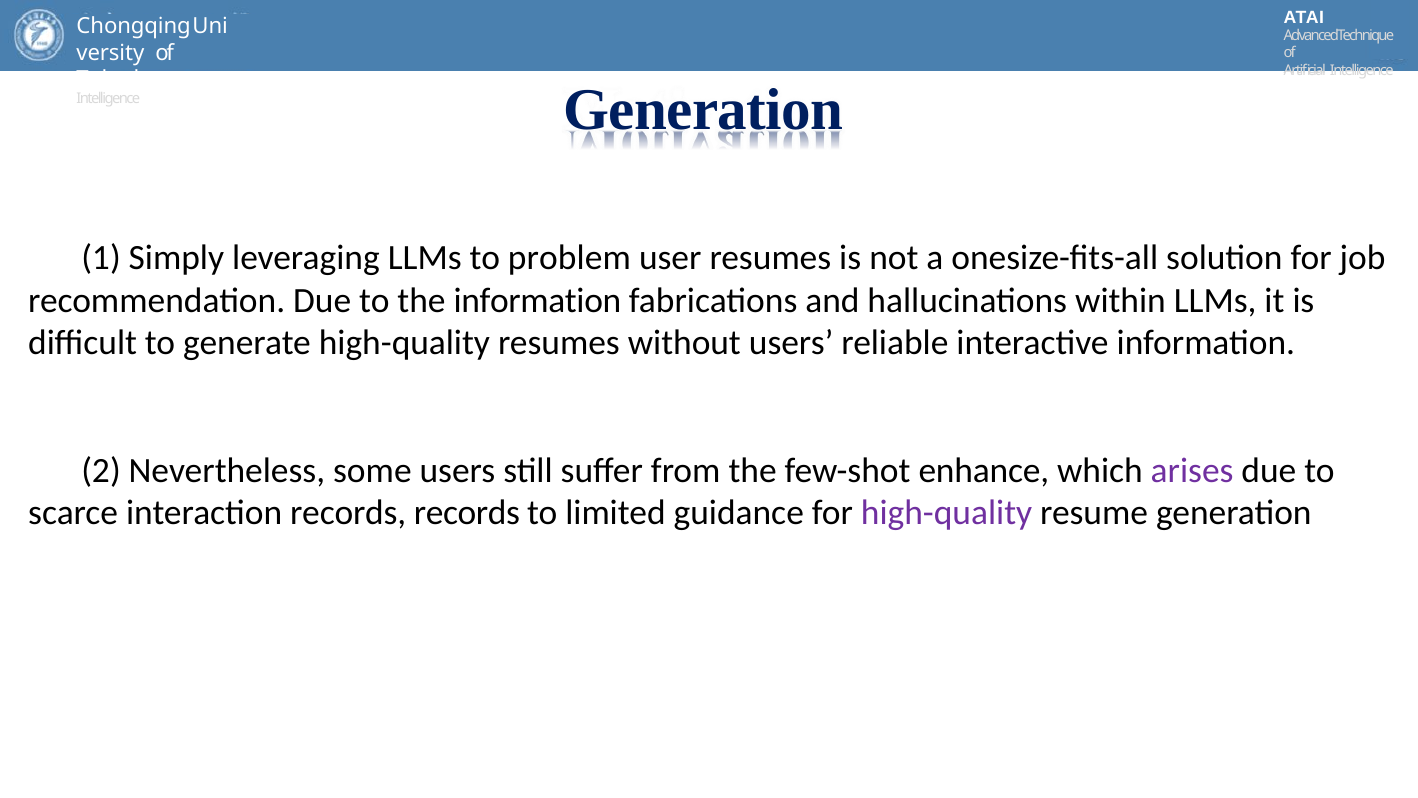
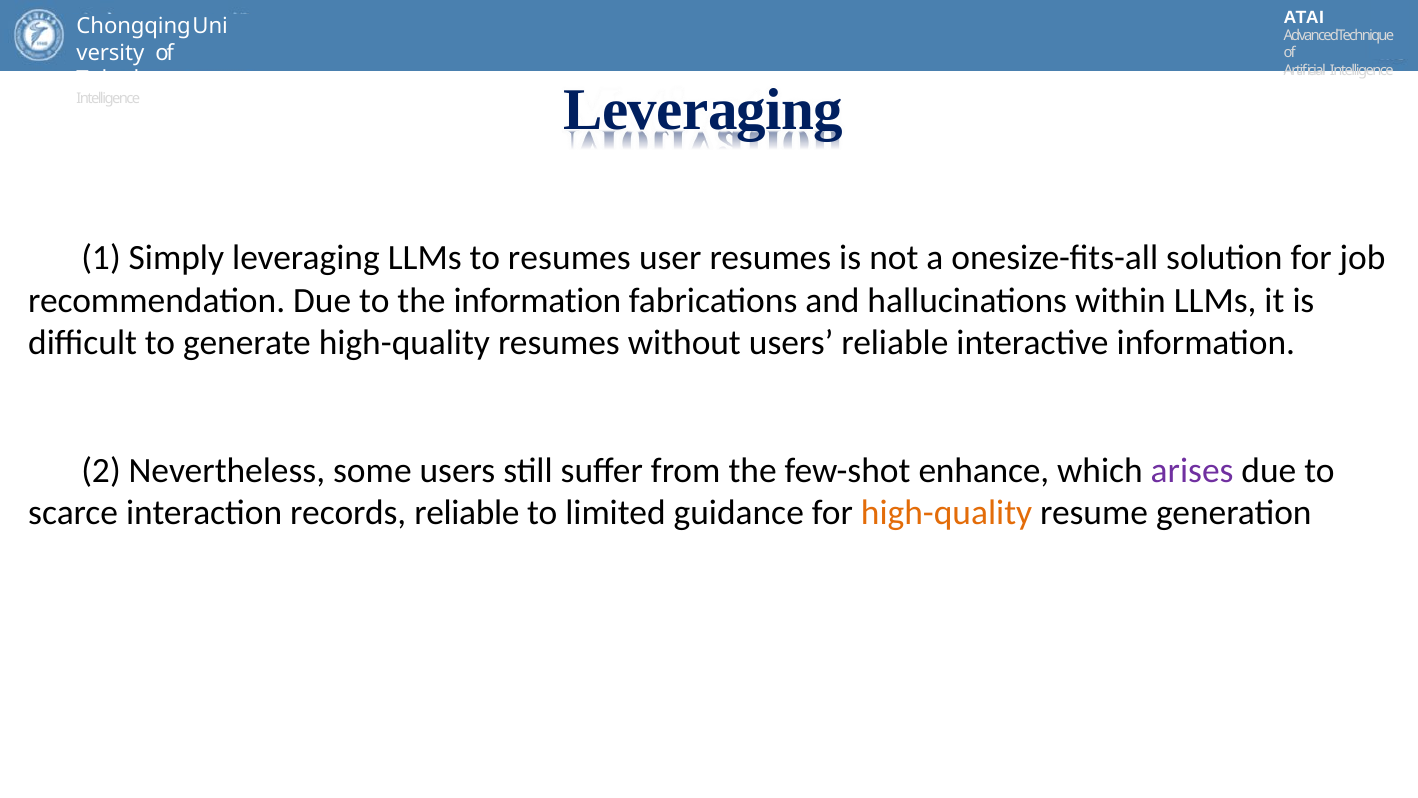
Generation: Generation -> Leveraging (704, 110)
to problem: problem -> resumes (569, 258)
records records: records -> reliable (467, 513)
high-quality colour: purple -> orange (947, 513)
